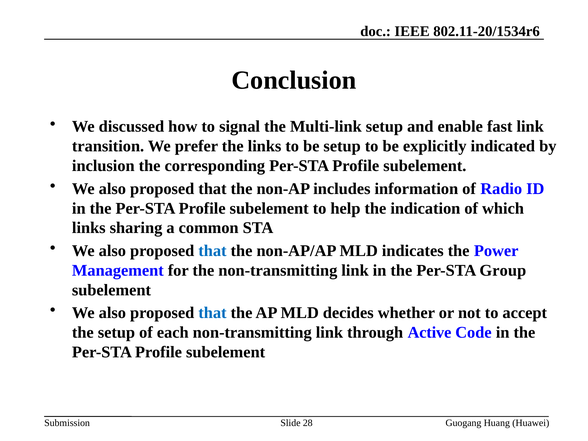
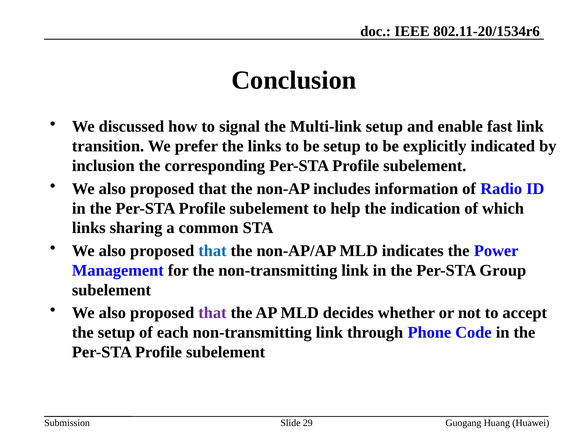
that colour: blue -> purple (212, 313)
Active: Active -> Phone (429, 332)
28: 28 -> 29 (308, 423)
